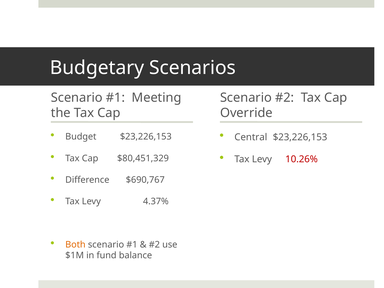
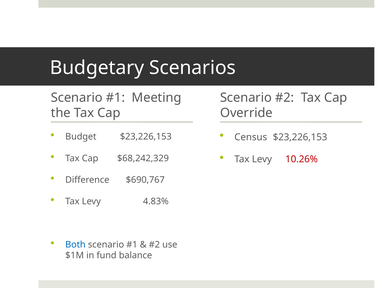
Central: Central -> Census (251, 137)
$80,451,329: $80,451,329 -> $68,242,329 (143, 158)
4.37%: 4.37% -> 4.83% (156, 201)
Both colour: orange -> blue (75, 245)
